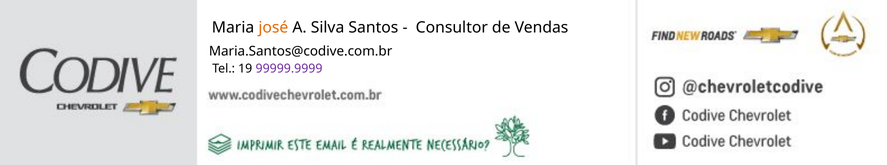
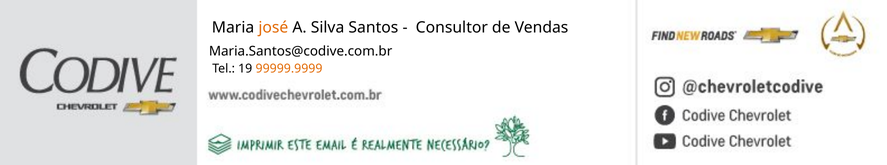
99999.9999 colour: purple -> orange (289, 69)
